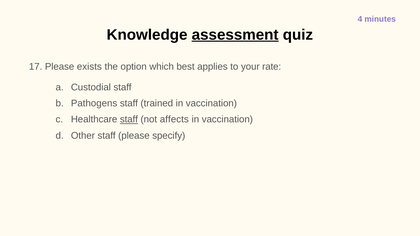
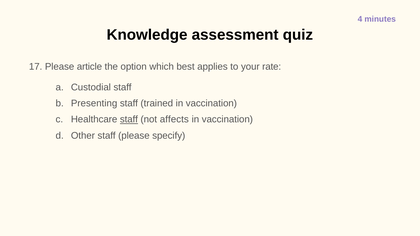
assessment underline: present -> none (235, 35)
exists: exists -> article (89, 67)
Pathogens: Pathogens -> Presenting (94, 103)
